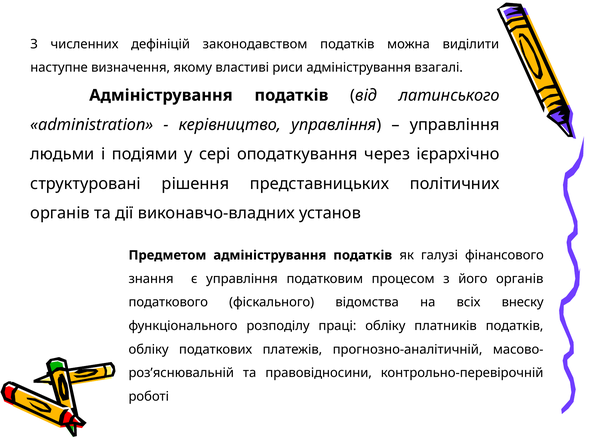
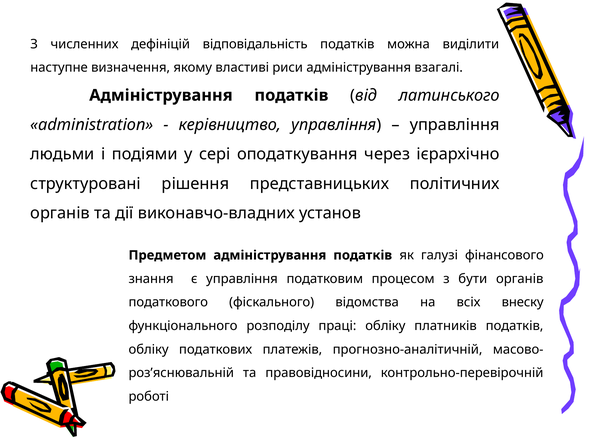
законодавством: законодавством -> відповідальність (255, 44)
його: його -> бути (473, 279)
